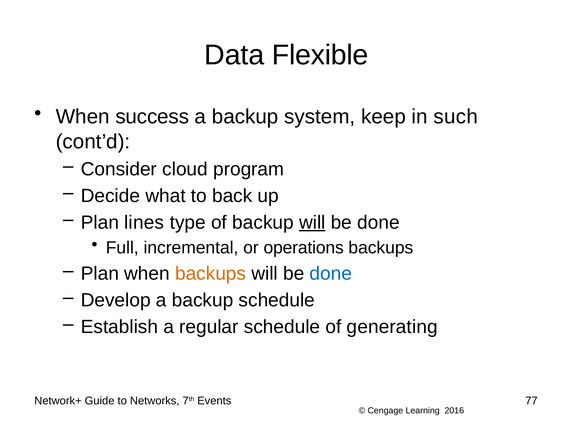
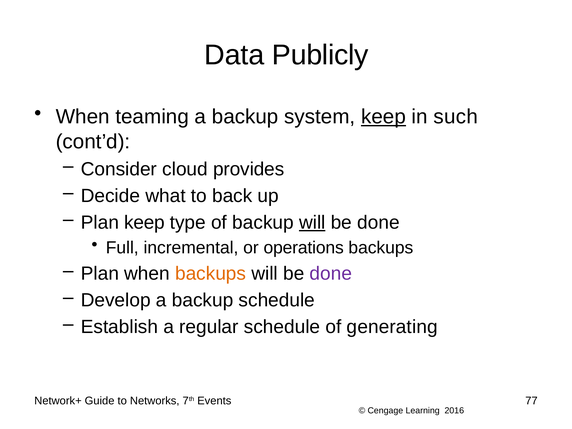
Flexible: Flexible -> Publicly (320, 55)
success: success -> teaming (152, 117)
keep underline: none -> present (384, 117)
program: program -> provides (249, 169)
Plan lines: lines -> keep (144, 222)
done colour: blue -> purple (331, 274)
